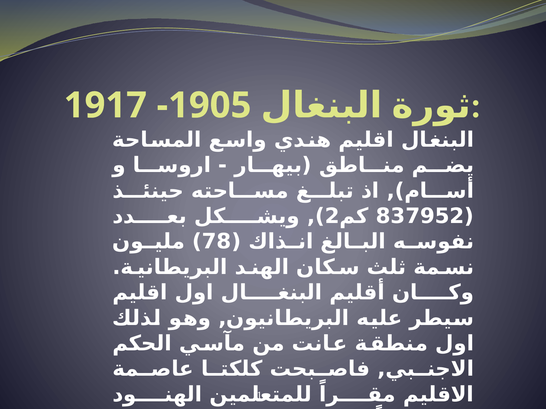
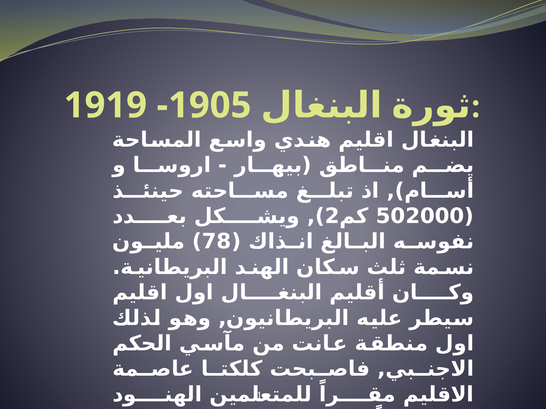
1917: 1917 -> 1919 (105, 106)
837952: 837952 -> 502000 (420, 216)
